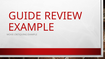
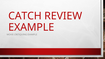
GUIDE: GUIDE -> CATCH (25, 16)
